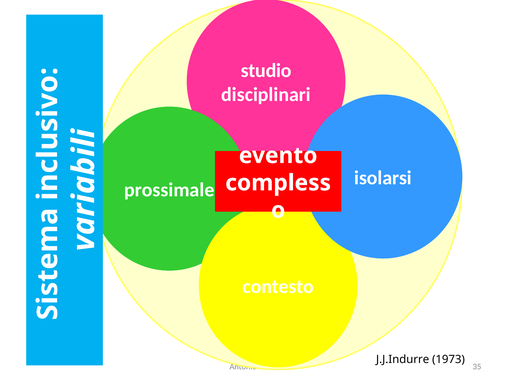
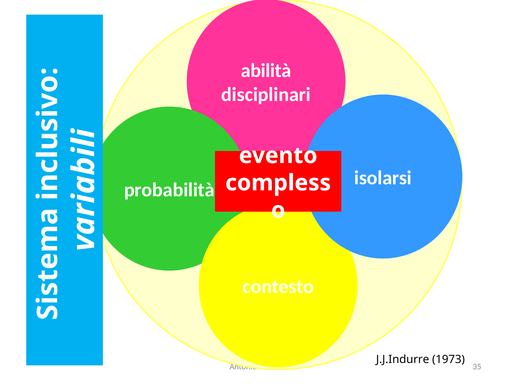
studio: studio -> abilità (266, 71)
prossimale: prossimale -> probabilità (169, 190)
